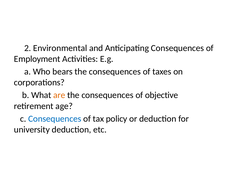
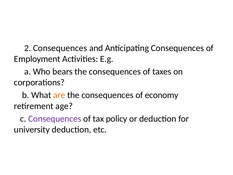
2 Environmental: Environmental -> Consequences (60, 48)
objective: objective -> economy (162, 95)
Consequences colour: blue -> purple (55, 119)
